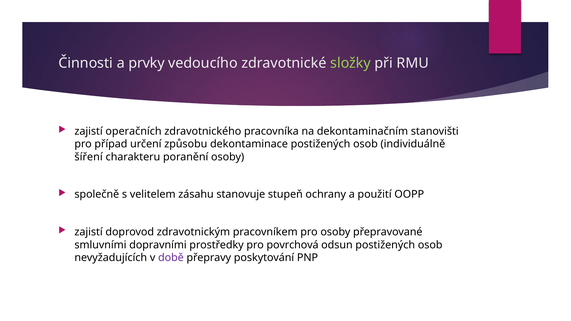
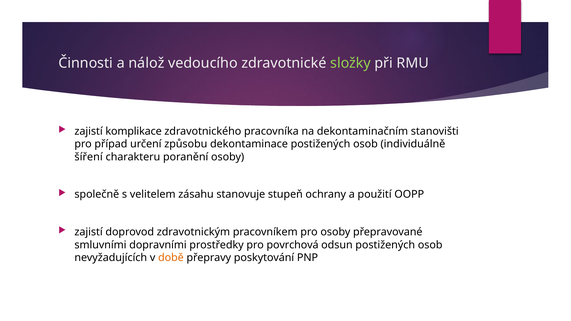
prvky: prvky -> nálož (146, 63)
operačních: operačních -> komplikace (134, 131)
době colour: purple -> orange (171, 258)
